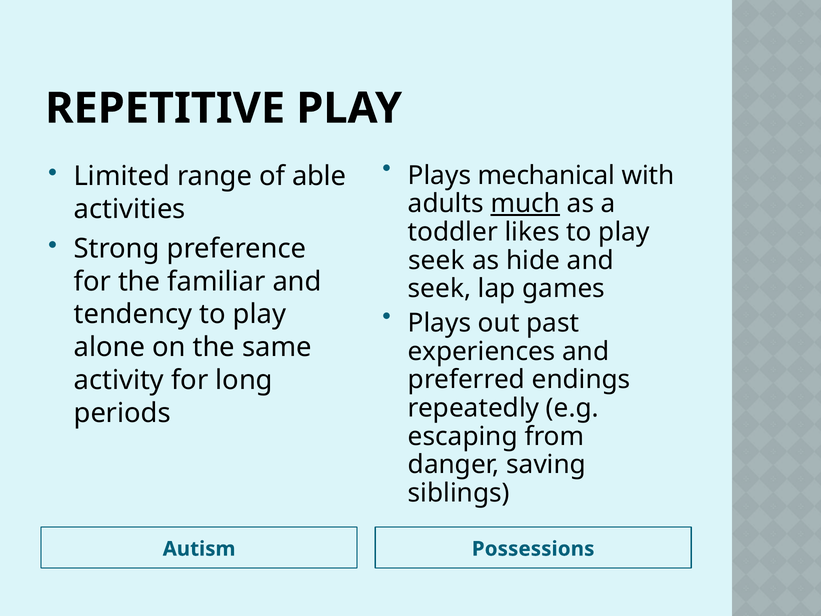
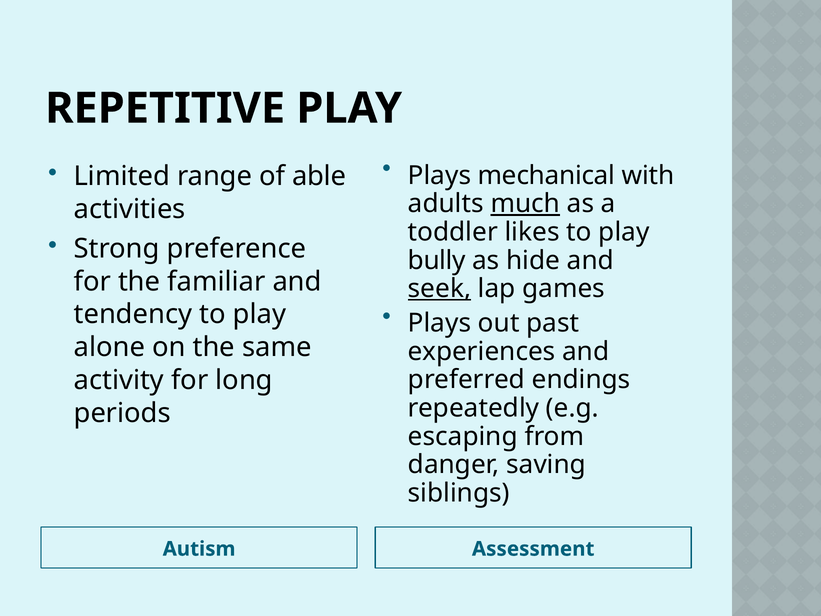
seek: seek -> bully (437, 260)
seek underline: none -> present (439, 289)
Possessions: Possessions -> Assessment (533, 549)
